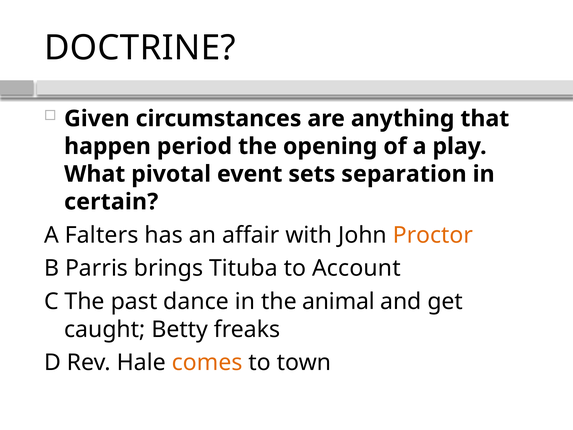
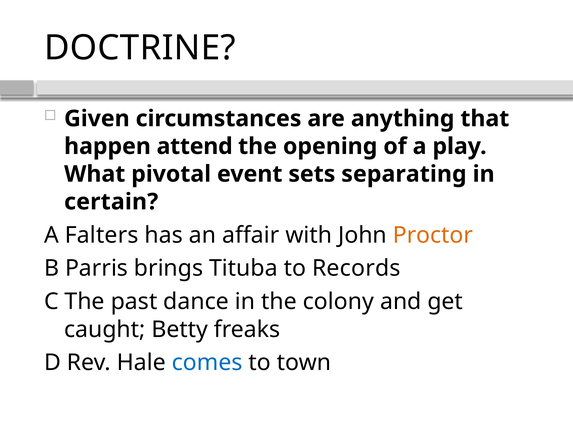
period: period -> attend (195, 146)
separation: separation -> separating (404, 174)
Account: Account -> Records (356, 268)
animal: animal -> colony (338, 301)
comes colour: orange -> blue (207, 362)
